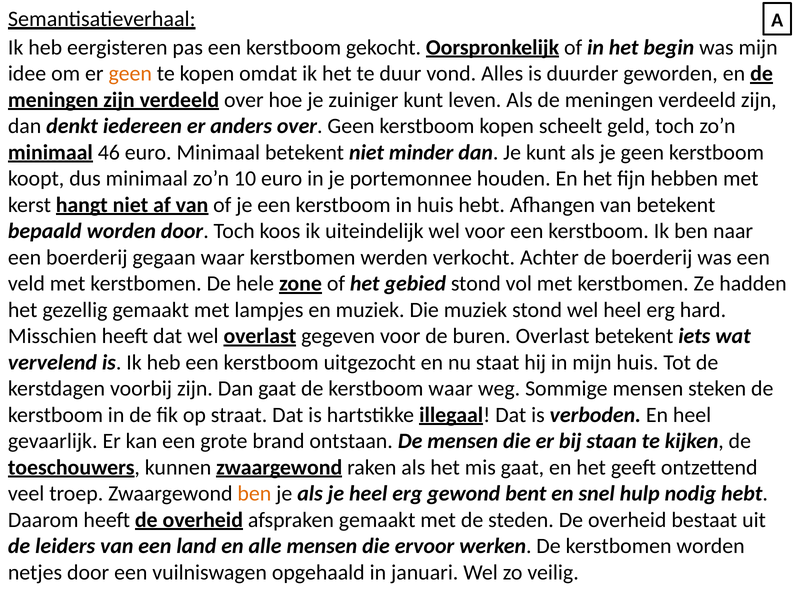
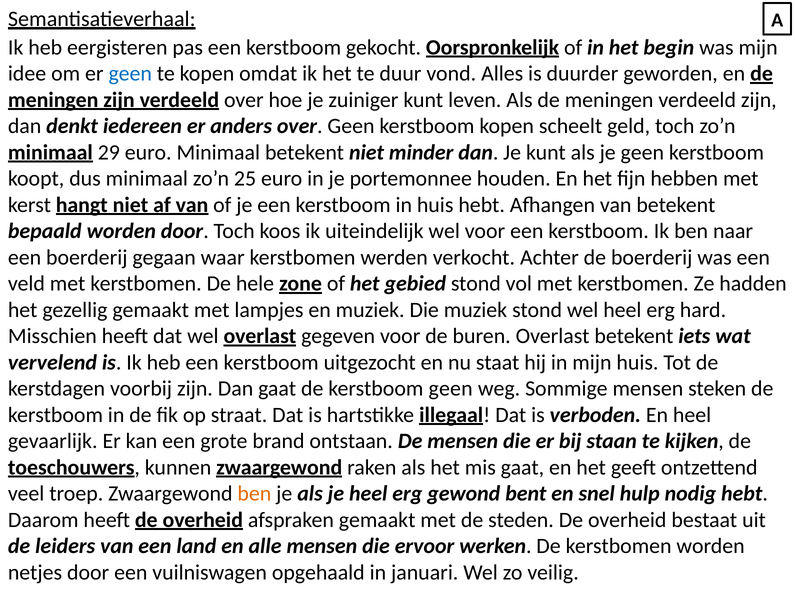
geen colour: orange -> blue (130, 74)
46: 46 -> 29 (109, 152)
10: 10 -> 25 (245, 179)
kerstboom waar: waar -> geen (451, 389)
